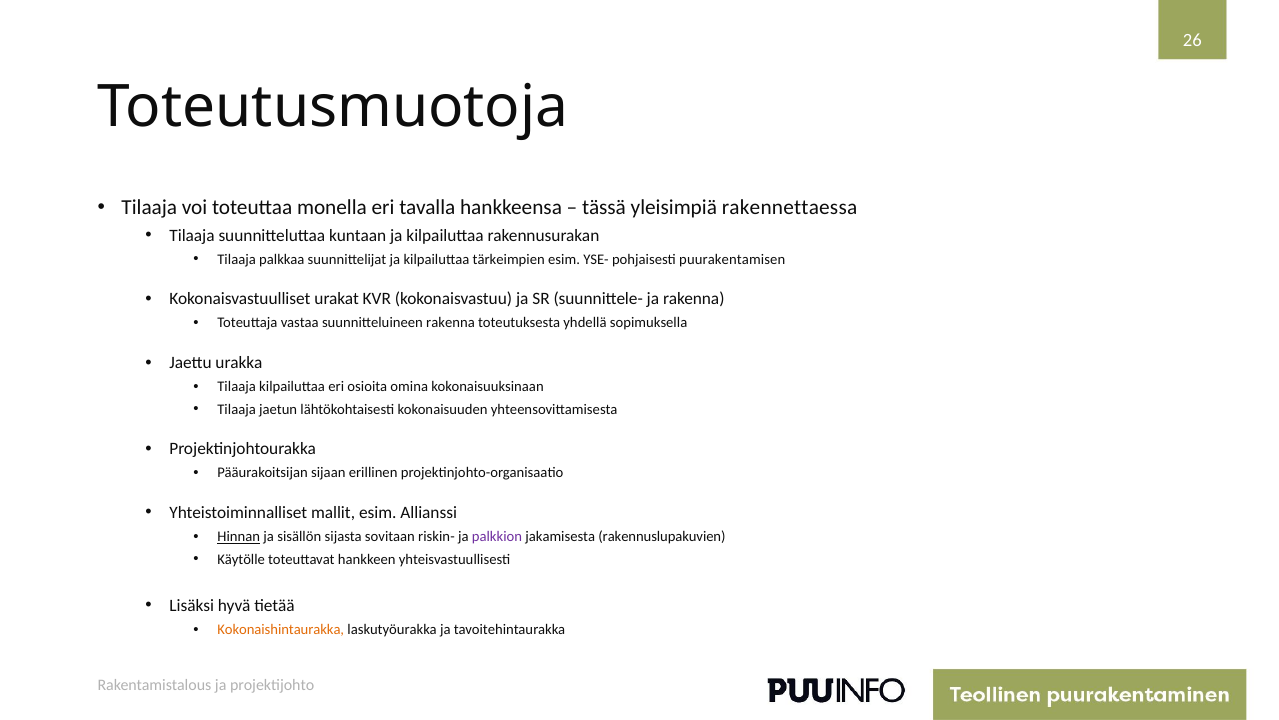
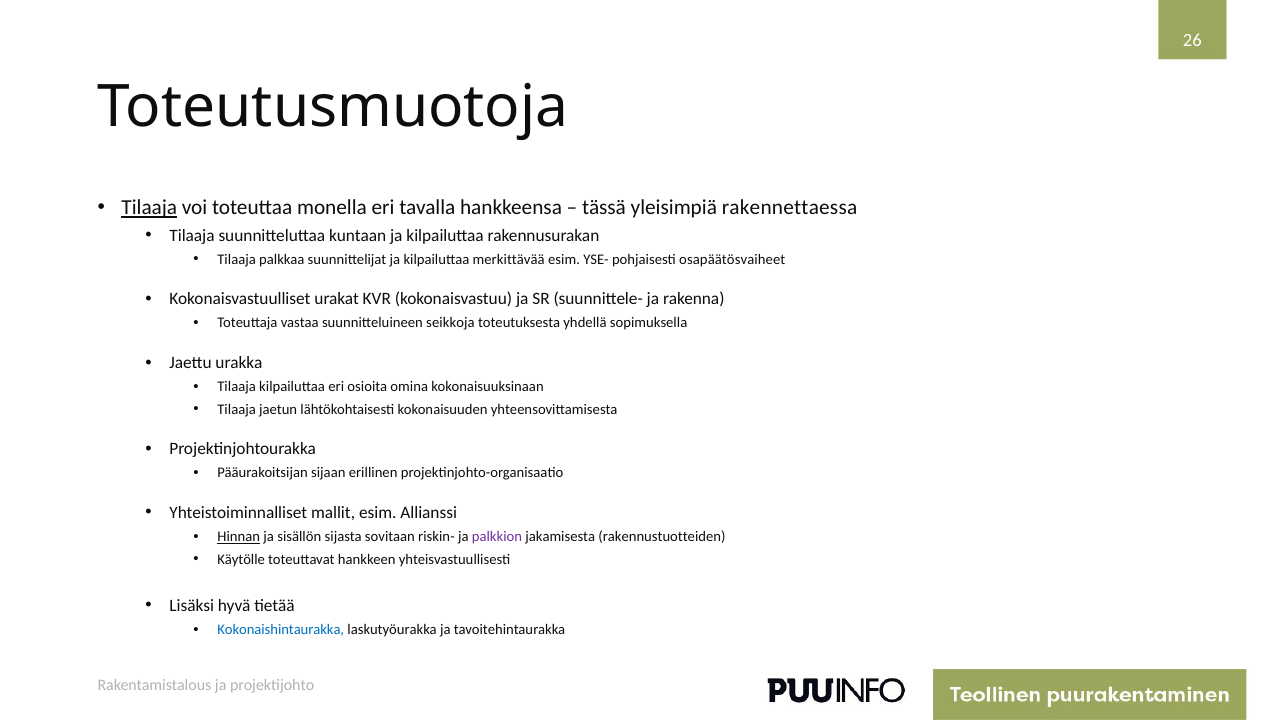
Tilaaja underline: none -> present (149, 208)
tärkeimpien: tärkeimpien -> merkittävää (509, 259)
puurakentamisen: puurakentamisen -> osapäätösvaiheet (732, 259)
suunnitteluineen rakenna: rakenna -> seikkoja (450, 323)
rakennuslupakuvien: rakennuslupakuvien -> rakennustuotteiden (662, 536)
Kokonaishintaurakka colour: orange -> blue (281, 629)
